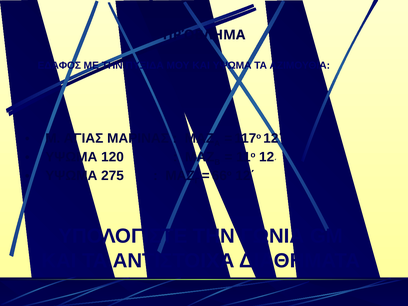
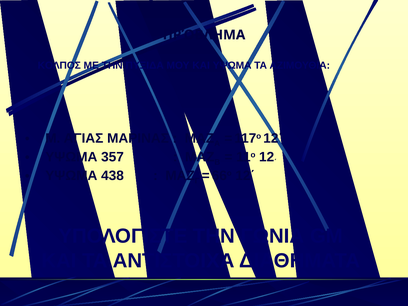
ΕΔΑΦΟΣ: ΕΔΑΦΟΣ -> ΚΟΛΠΟΣ (59, 65)
120: 120 -> 357 (112, 157)
275: 275 -> 438 (112, 176)
